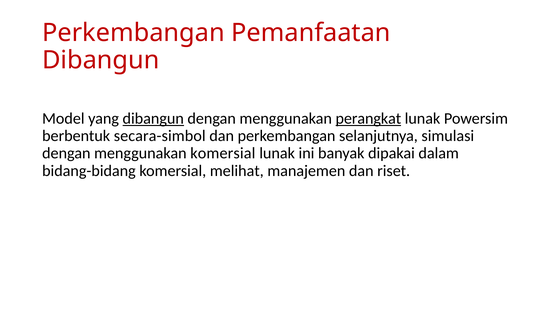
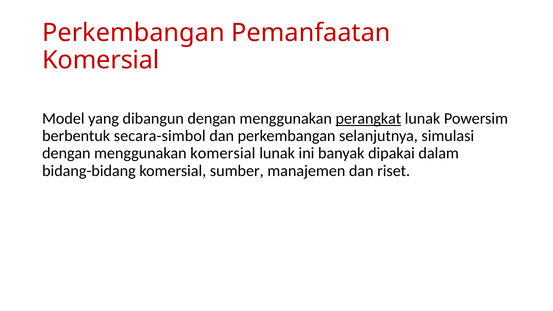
Dibangun: Dibangun -> Komersial (101, 60)
dibangun underline: present -> none (153, 119)
melihat: melihat -> sumber (237, 171)
